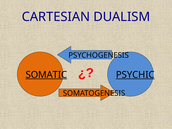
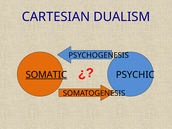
PSYCHIC underline: present -> none (135, 75)
